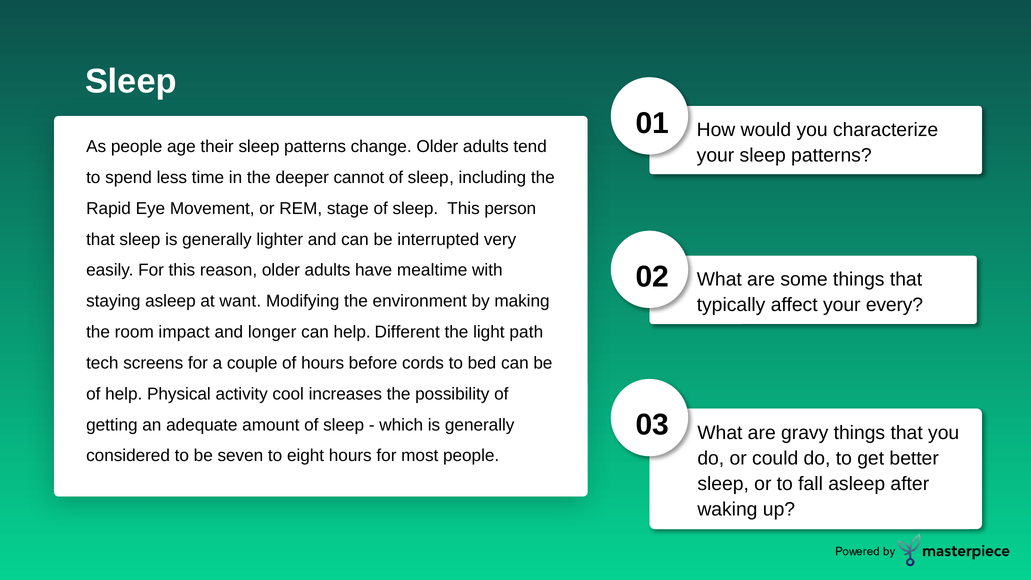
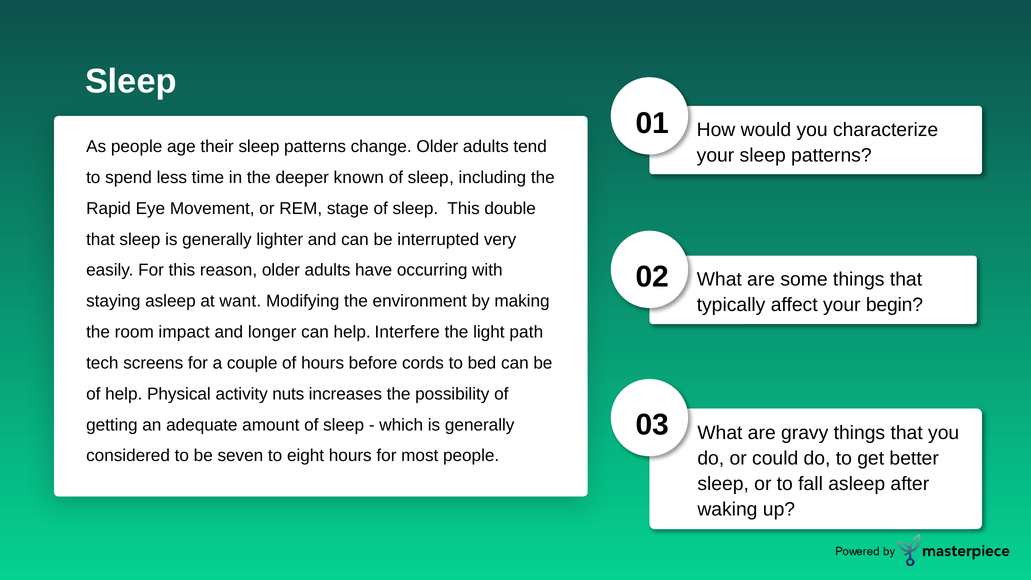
cannot: cannot -> known (359, 178)
person: person -> double (510, 208)
mealtime: mealtime -> occurring (432, 270)
every: every -> begin (894, 305)
Different: Different -> Interfere (407, 332)
cool: cool -> nuts (288, 394)
